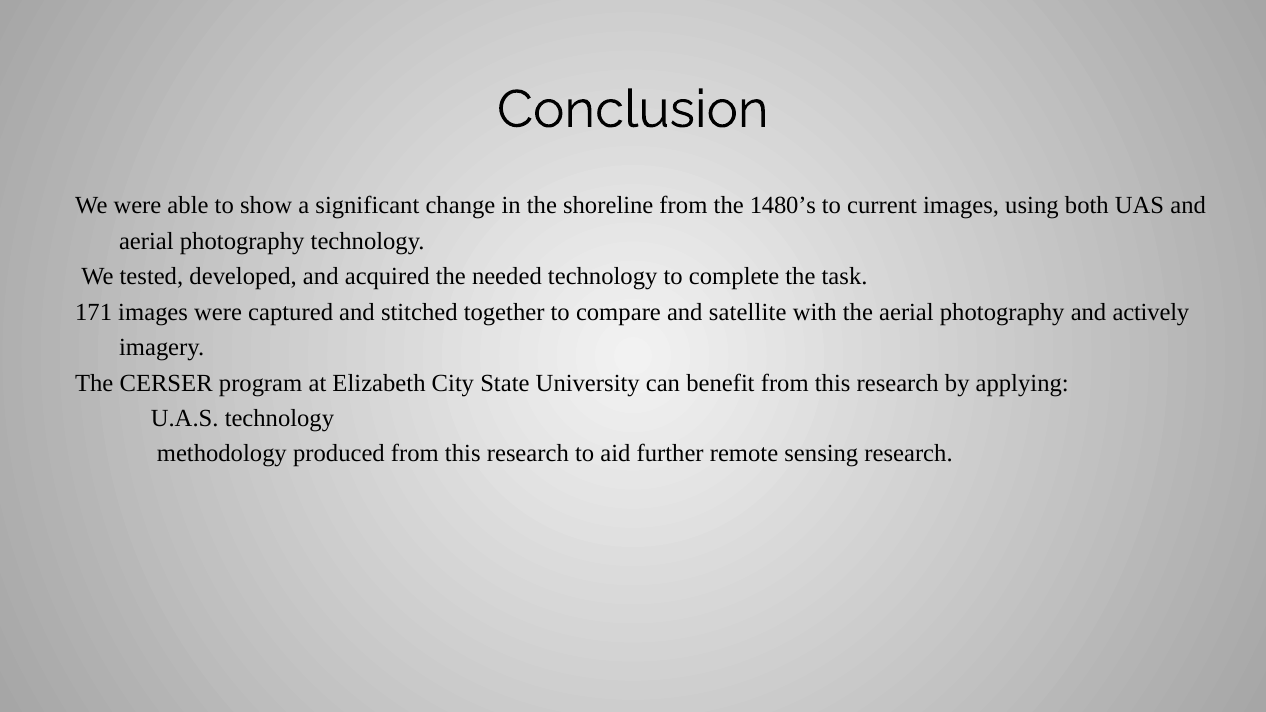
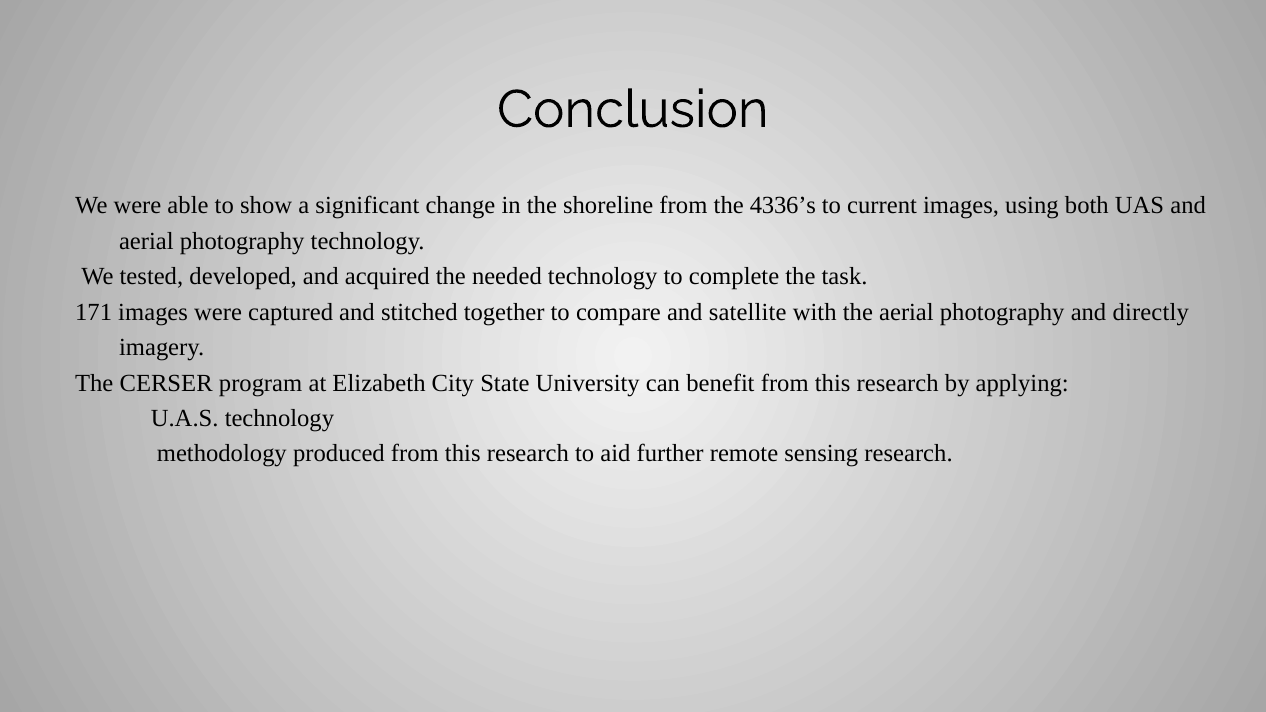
1480’s: 1480’s -> 4336’s (783, 206)
actively: actively -> directly (1151, 312)
